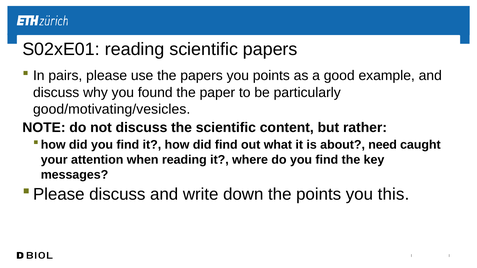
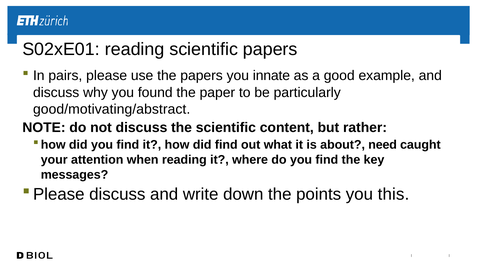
you points: points -> innate (271, 76)
good/motivating/vesicles: good/motivating/vesicles -> good/motivating/abstract (112, 109)
